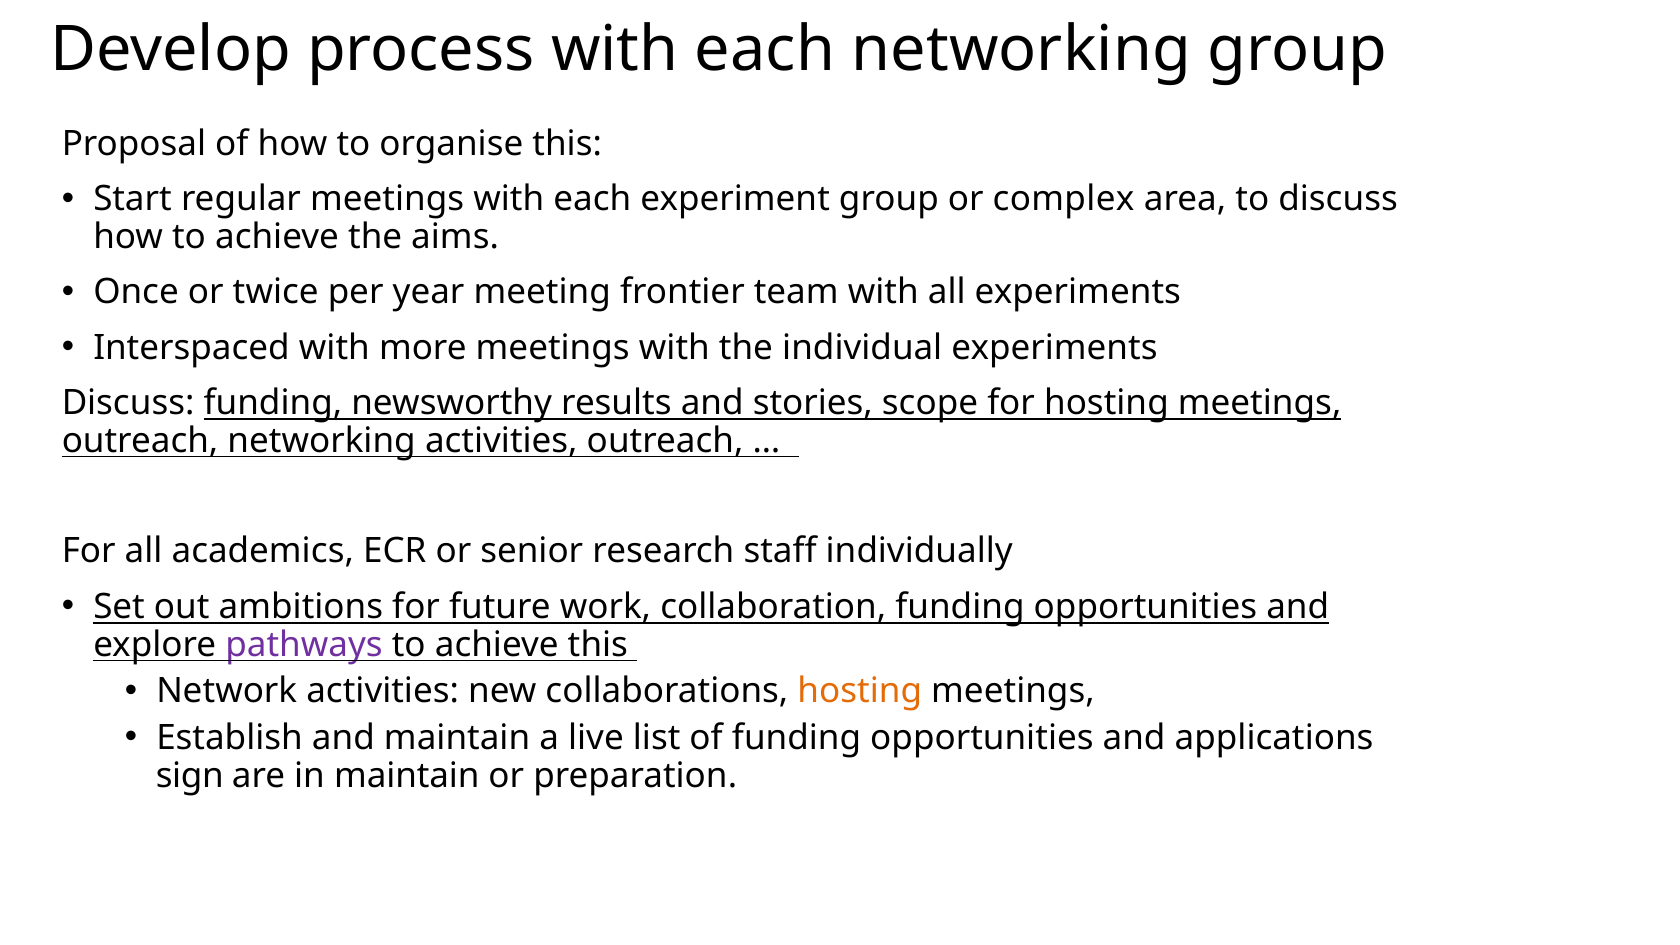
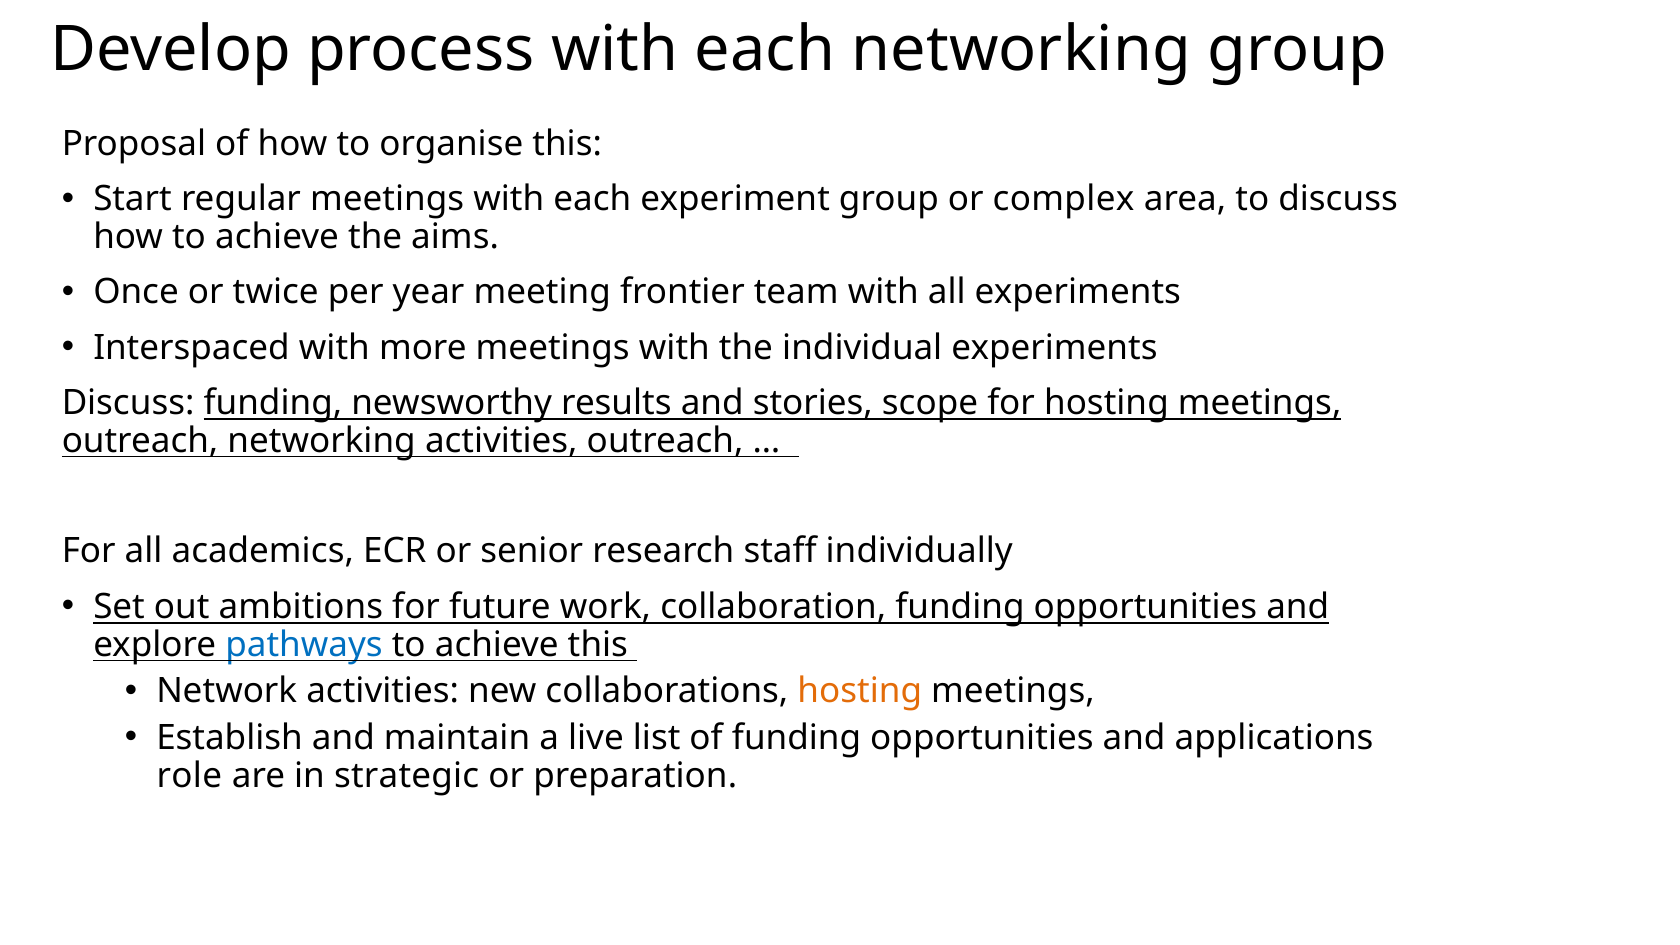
pathways colour: purple -> blue (304, 645)
sign: sign -> role (189, 776)
in maintain: maintain -> strategic (407, 776)
